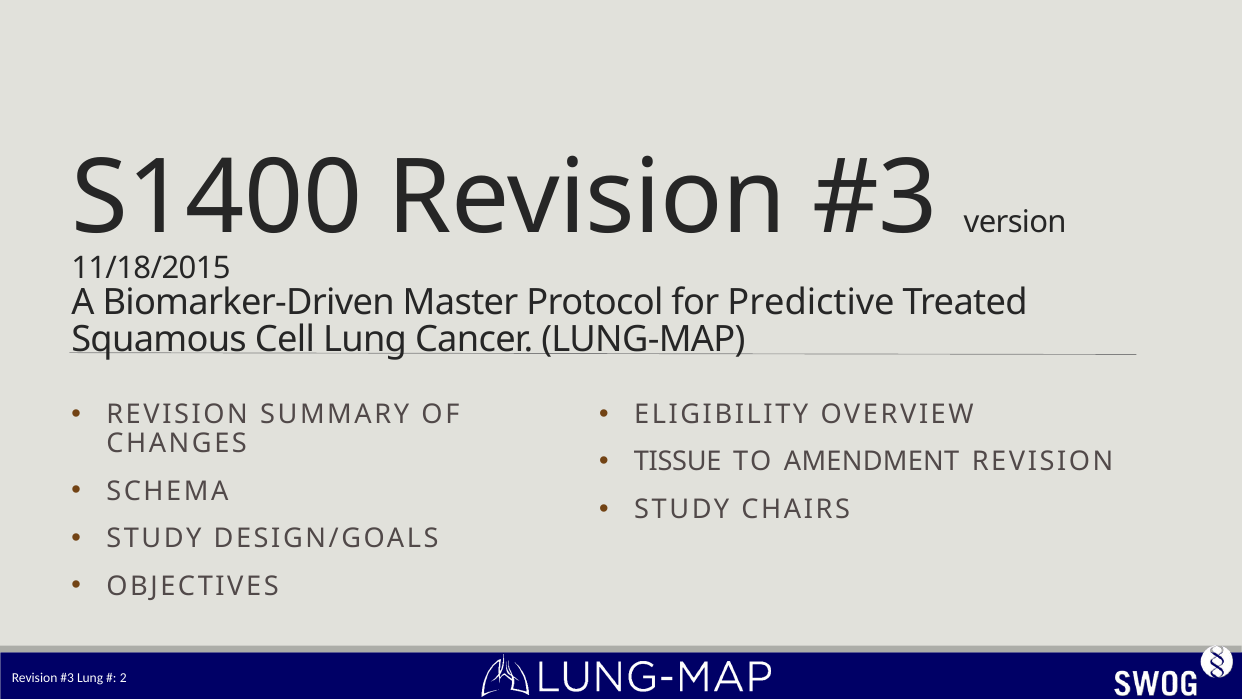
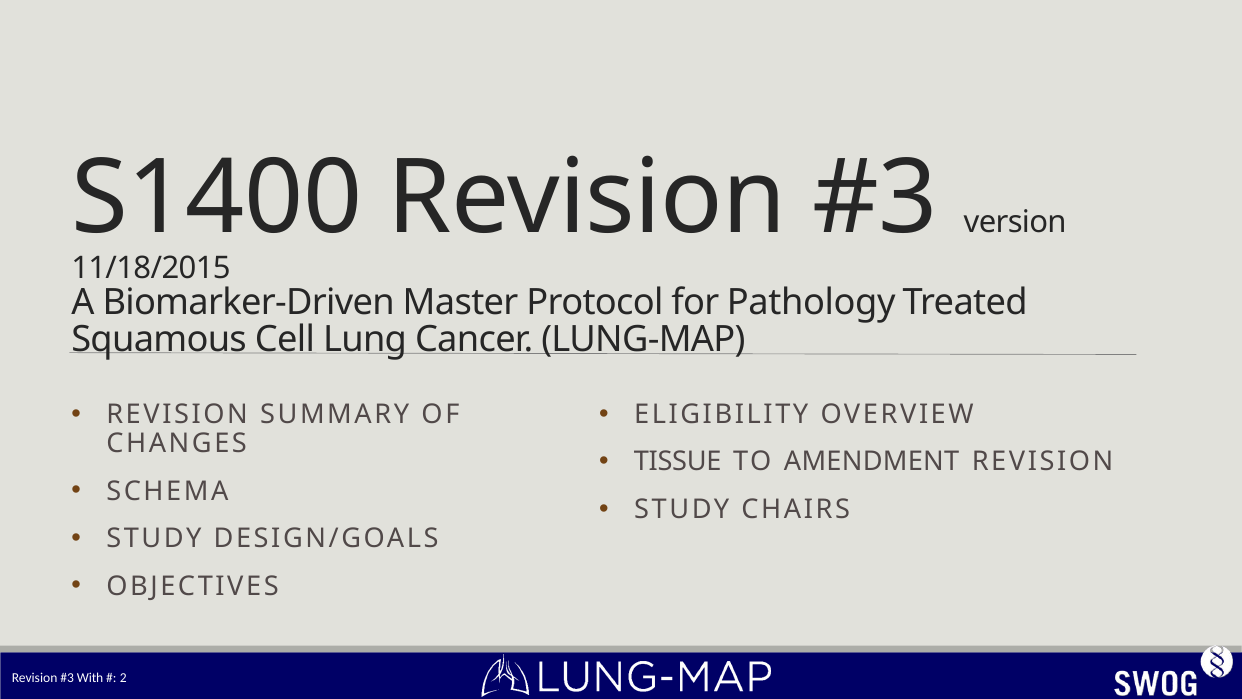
Predictive: Predictive -> Pathology (811, 302)
Lung: Lung -> With (90, 677)
